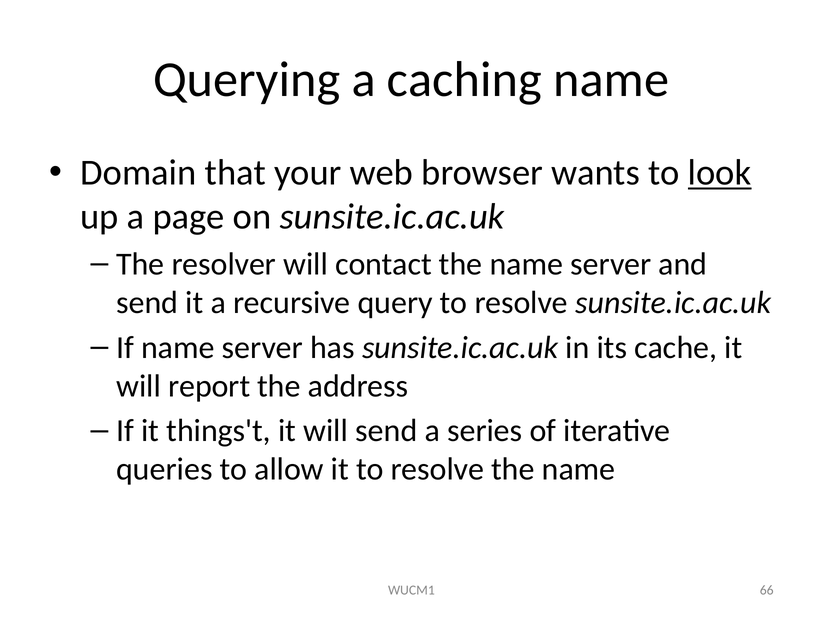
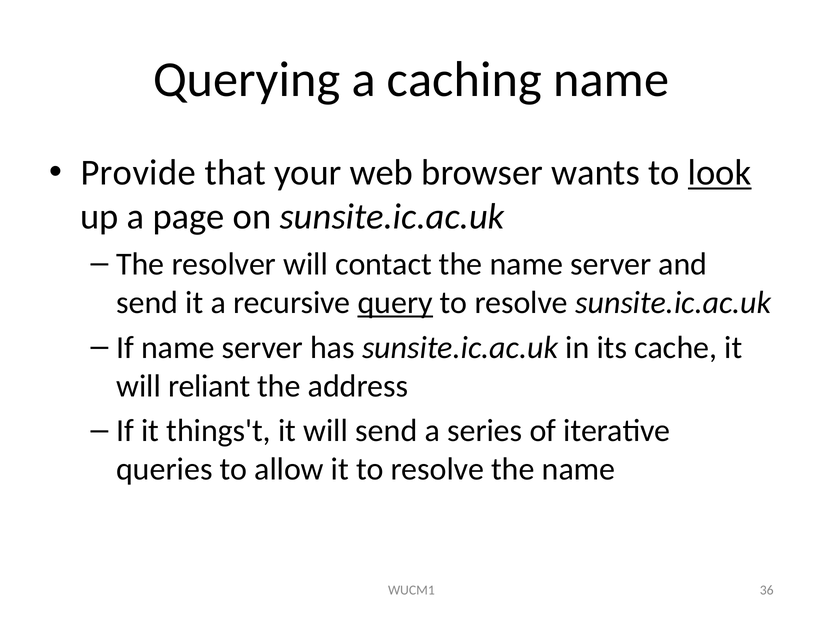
Domain: Domain -> Provide (138, 173)
query underline: none -> present (395, 302)
report: report -> reliant (209, 386)
66: 66 -> 36 (767, 589)
